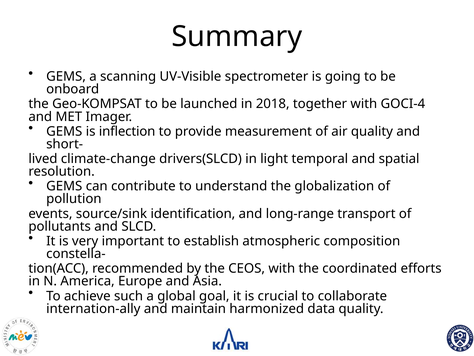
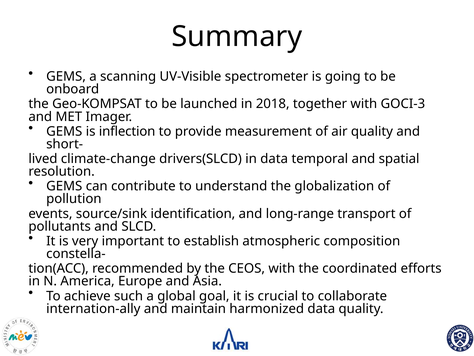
GOCI-4: GOCI-4 -> GOCI-3 (403, 104)
in light: light -> data (274, 159)
